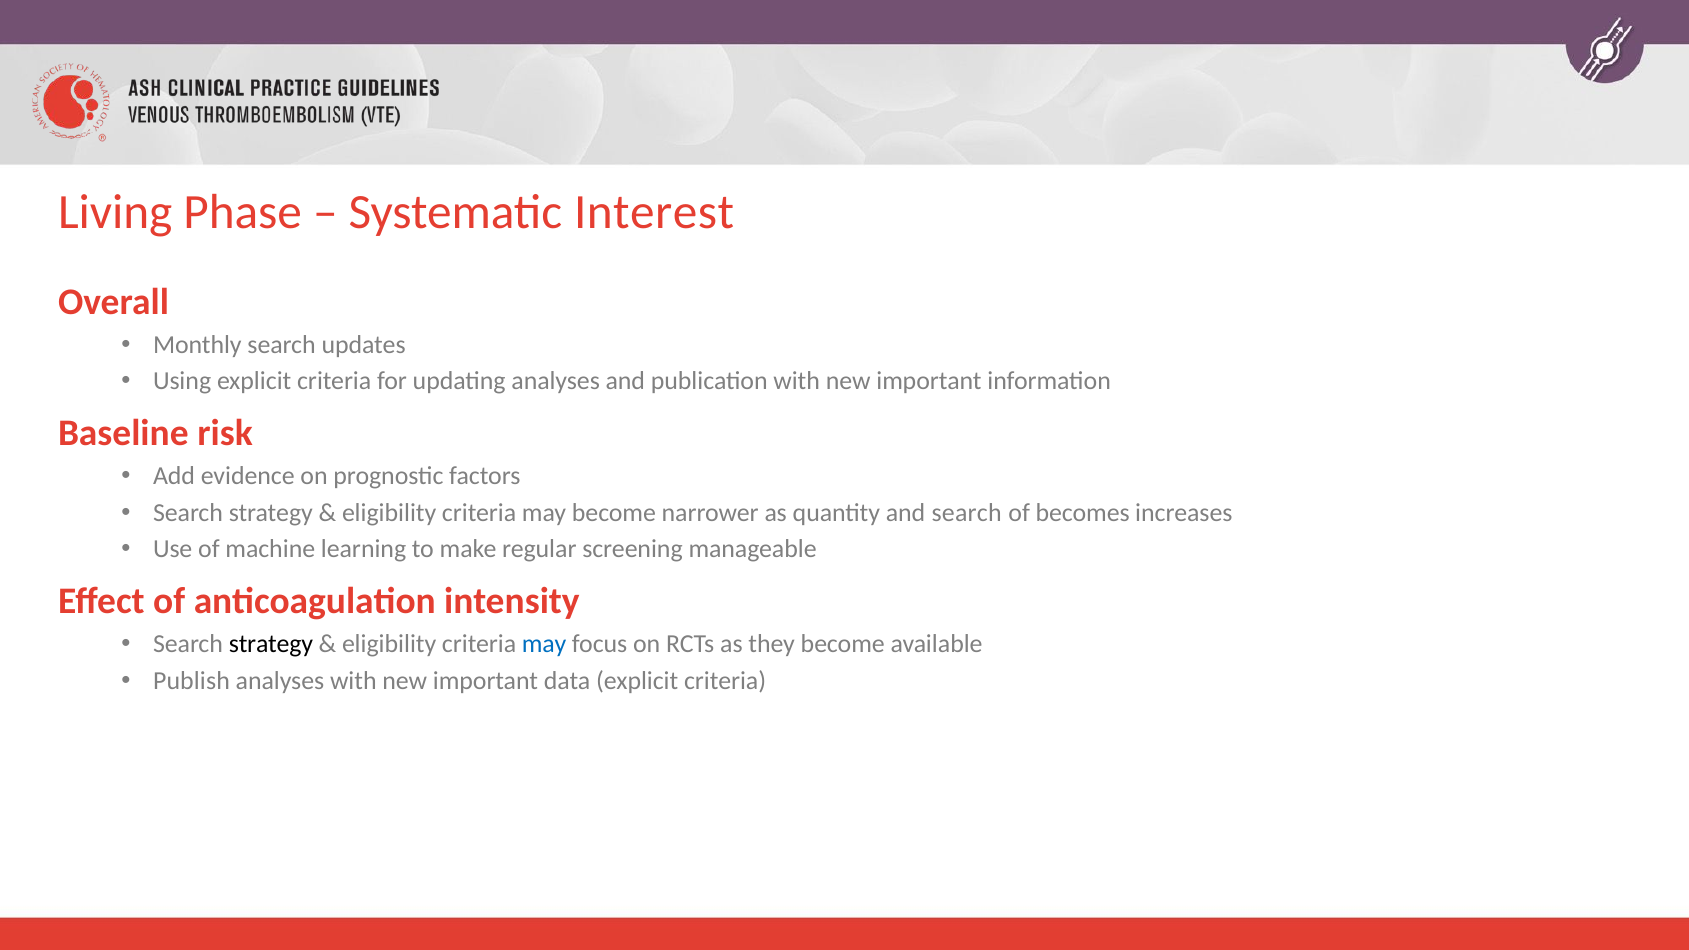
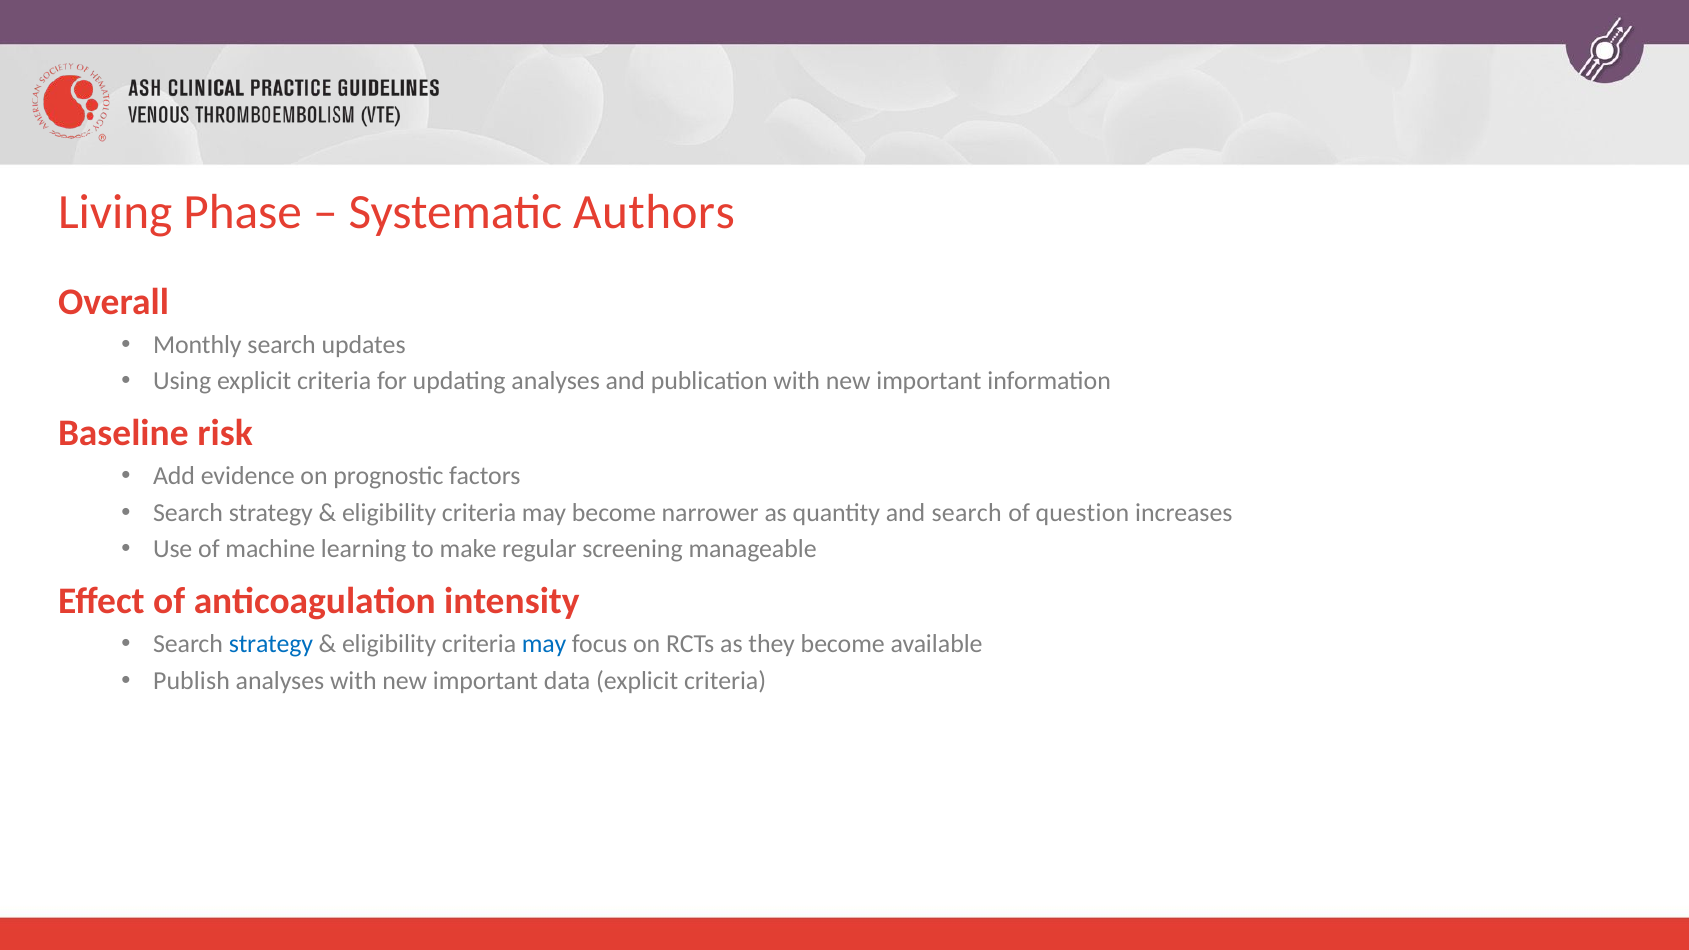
Interest: Interest -> Authors (654, 212)
becomes: becomes -> question (1082, 513)
strategy colour: black -> blue (271, 644)
